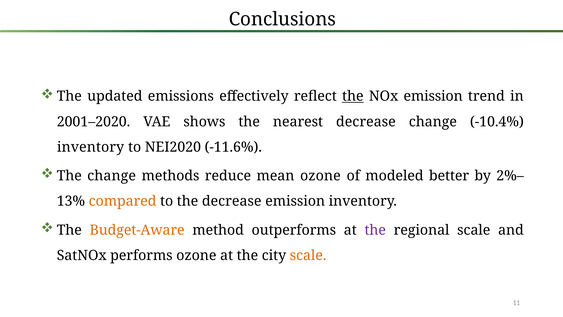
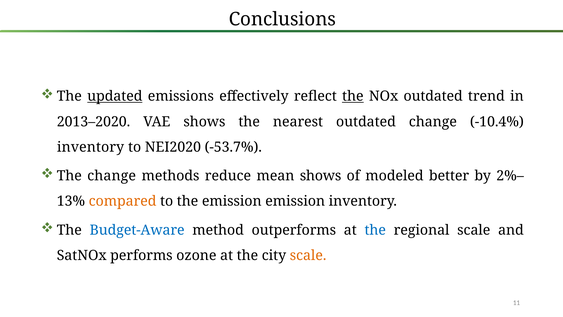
updated underline: none -> present (115, 96)
NOx emission: emission -> outdated (433, 96)
2001–2020: 2001–2020 -> 2013–2020 (93, 122)
nearest decrease: decrease -> outdated (366, 122)
-11.6%: -11.6% -> -53.7% (233, 147)
mean ozone: ozone -> shows (321, 176)
the decrease: decrease -> emission (232, 201)
Budget-Aware colour: orange -> blue (137, 230)
the colour: purple -> blue (375, 230)
